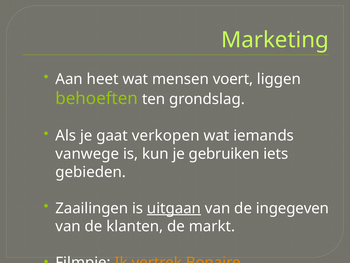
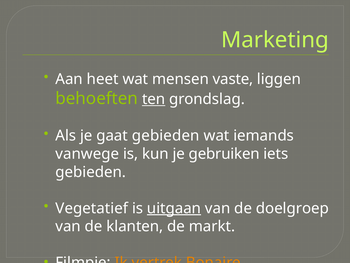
voert: voert -> vaste (233, 79)
ten underline: none -> present (154, 99)
gaat verkopen: verkopen -> gebieden (166, 136)
Zaailingen: Zaailingen -> Vegetatief (92, 208)
ingegeven: ingegeven -> doelgroep (292, 208)
